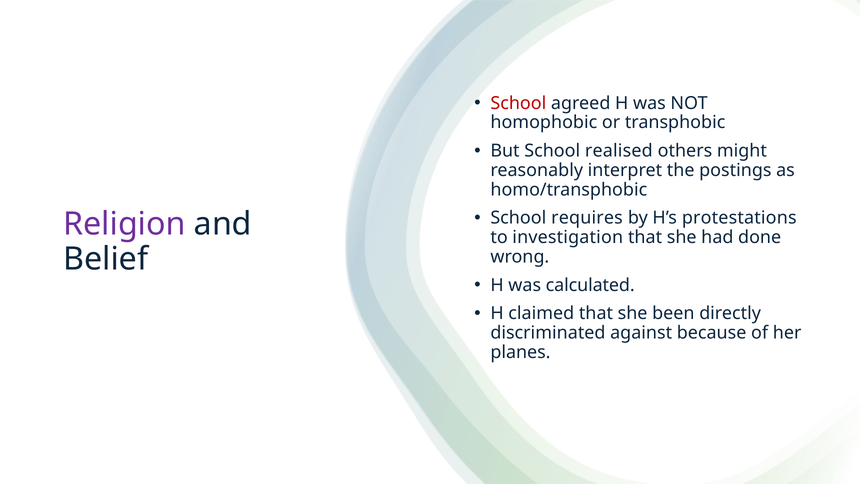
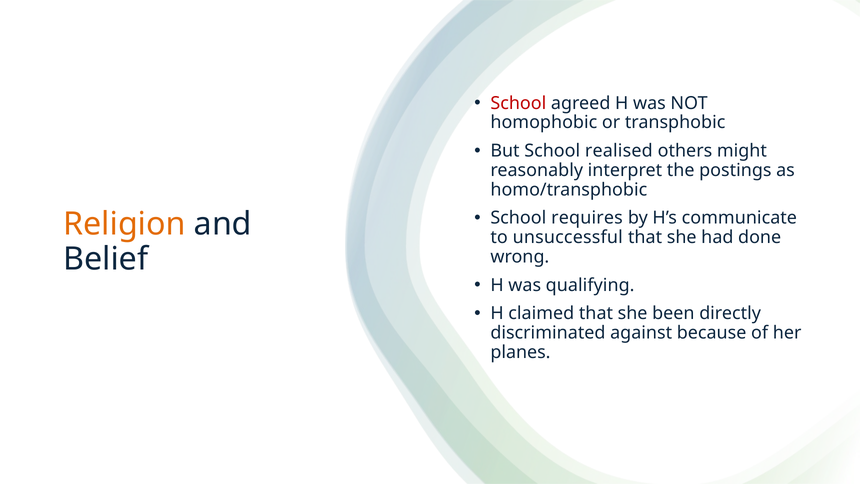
protestations: protestations -> communicate (739, 218)
Religion colour: purple -> orange (124, 224)
investigation: investigation -> unsuccessful (568, 237)
calculated: calculated -> qualifying (590, 285)
